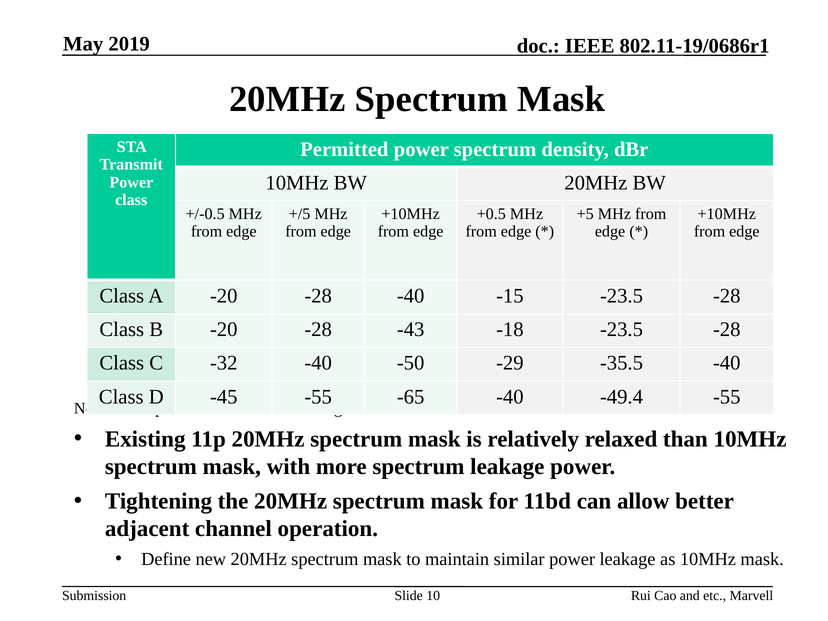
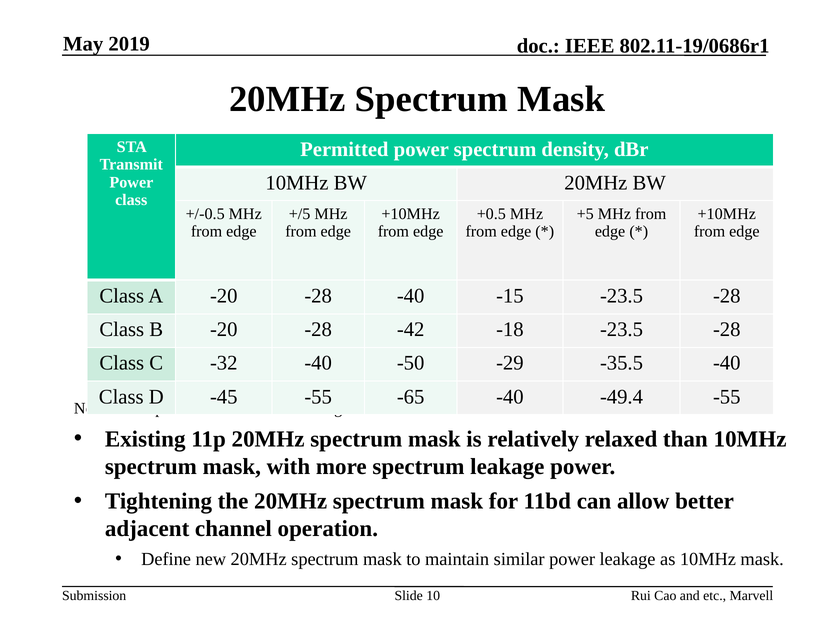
-43: -43 -> -42 (411, 330)
